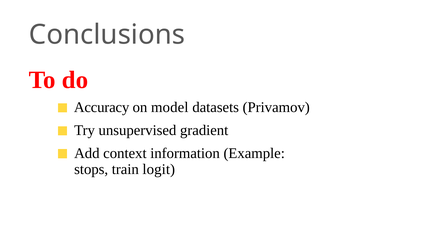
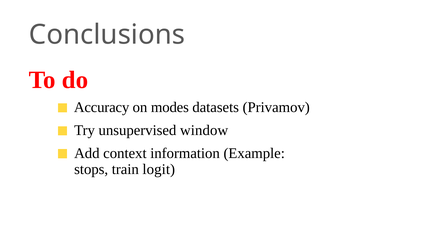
model: model -> modes (170, 107)
gradient: gradient -> window (204, 130)
